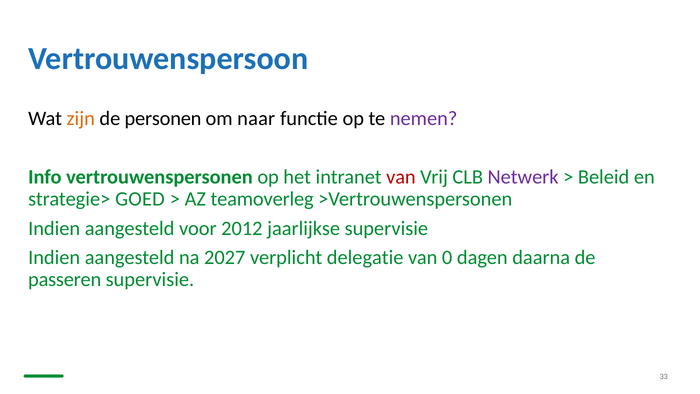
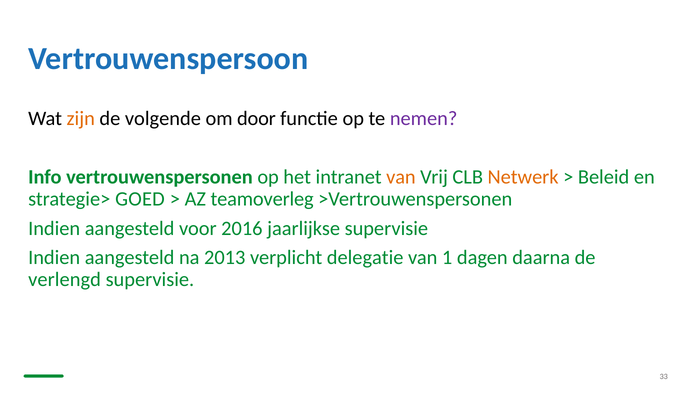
personen: personen -> volgende (163, 118)
naar: naar -> door (256, 118)
van colour: red -> orange (401, 177)
Netwerk colour: purple -> orange (523, 177)
2012: 2012 -> 2016 (242, 228)
2027: 2027 -> 2013 (225, 258)
0: 0 -> 1 (447, 258)
passeren: passeren -> verlengd (65, 280)
